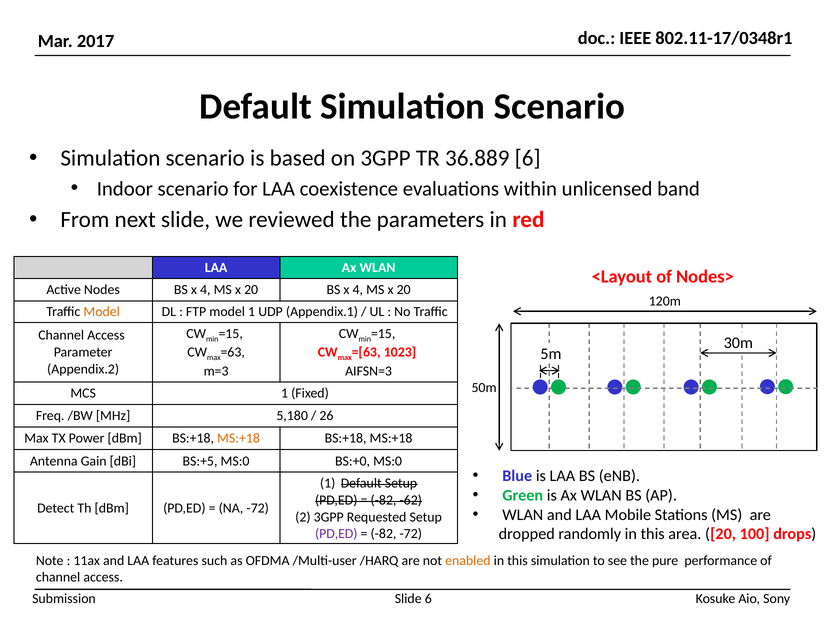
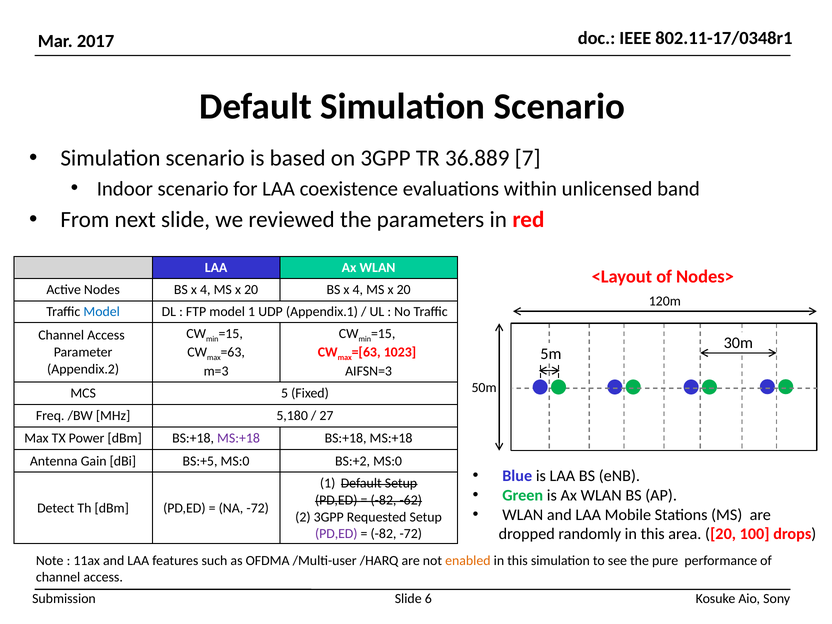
36.889 6: 6 -> 7 (528, 158)
Model colour: orange -> blue (102, 312)
MCS 1: 1 -> 5 (285, 393)
26: 26 -> 27 (326, 416)
MS:+18 colour: orange -> purple (239, 438)
BS:+0: BS:+0 -> BS:+2 (353, 461)
